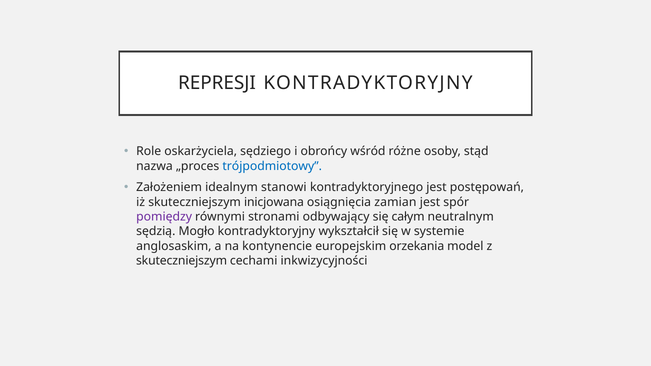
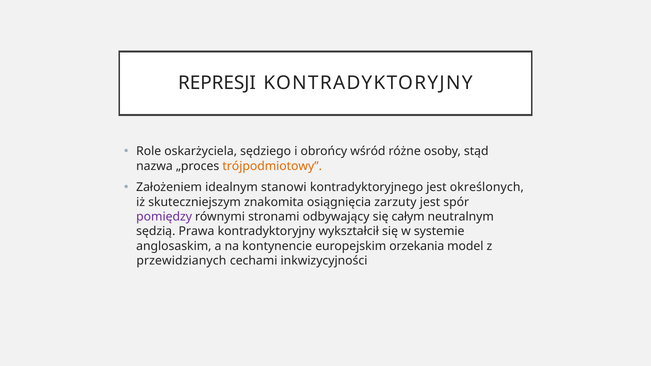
trójpodmiotowy colour: blue -> orange (272, 166)
postępowań: postępowań -> określonych (487, 188)
inicjowana: inicjowana -> znakomita (274, 202)
zamian: zamian -> zarzuty (395, 202)
Mogło: Mogło -> Prawa (197, 232)
skuteczniejszym: skuteczniejszym -> przewidzianych (181, 261)
